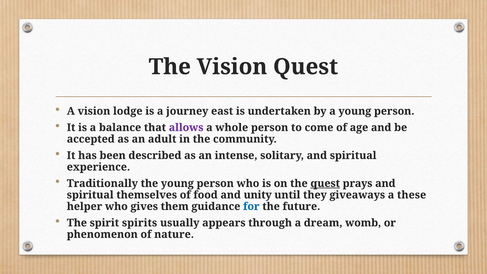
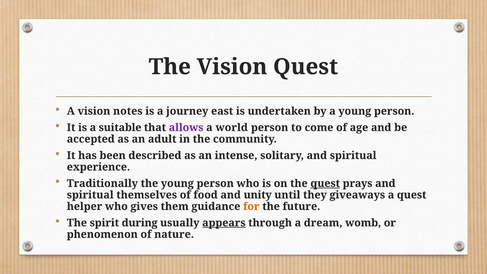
lodge: lodge -> notes (128, 111)
balance: balance -> suitable (120, 128)
whole: whole -> world (232, 128)
a these: these -> quest (412, 195)
for colour: blue -> orange (251, 206)
spirits: spirits -> during (140, 223)
appears underline: none -> present (224, 223)
